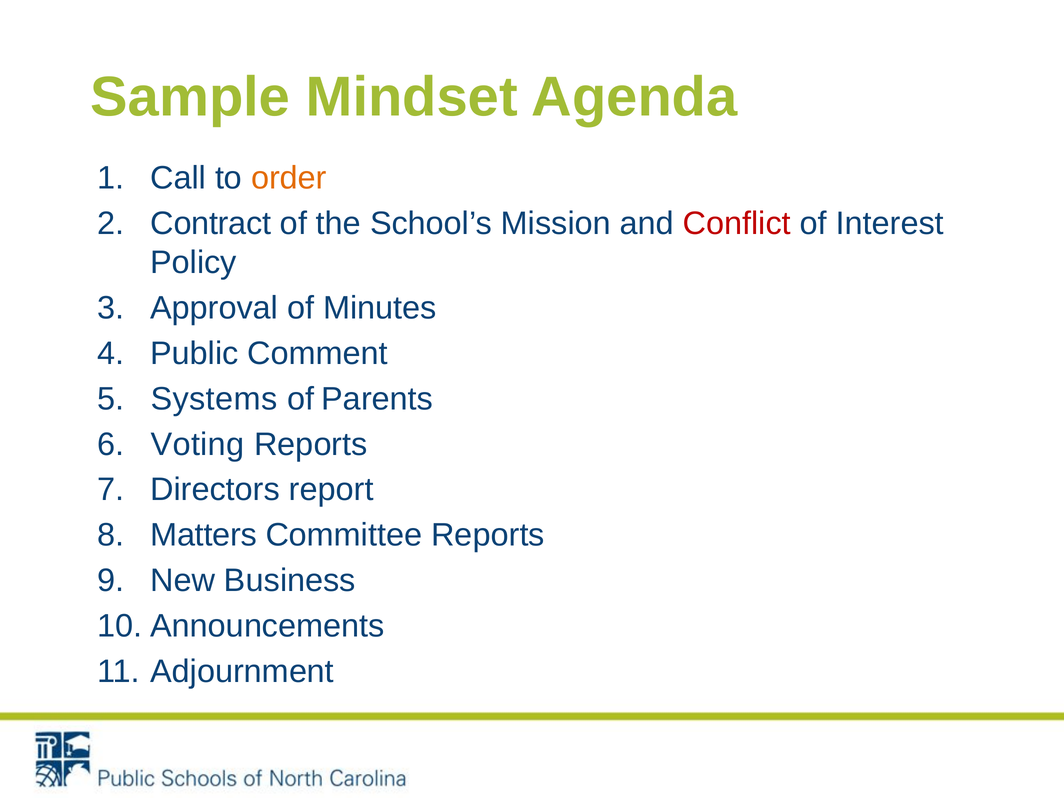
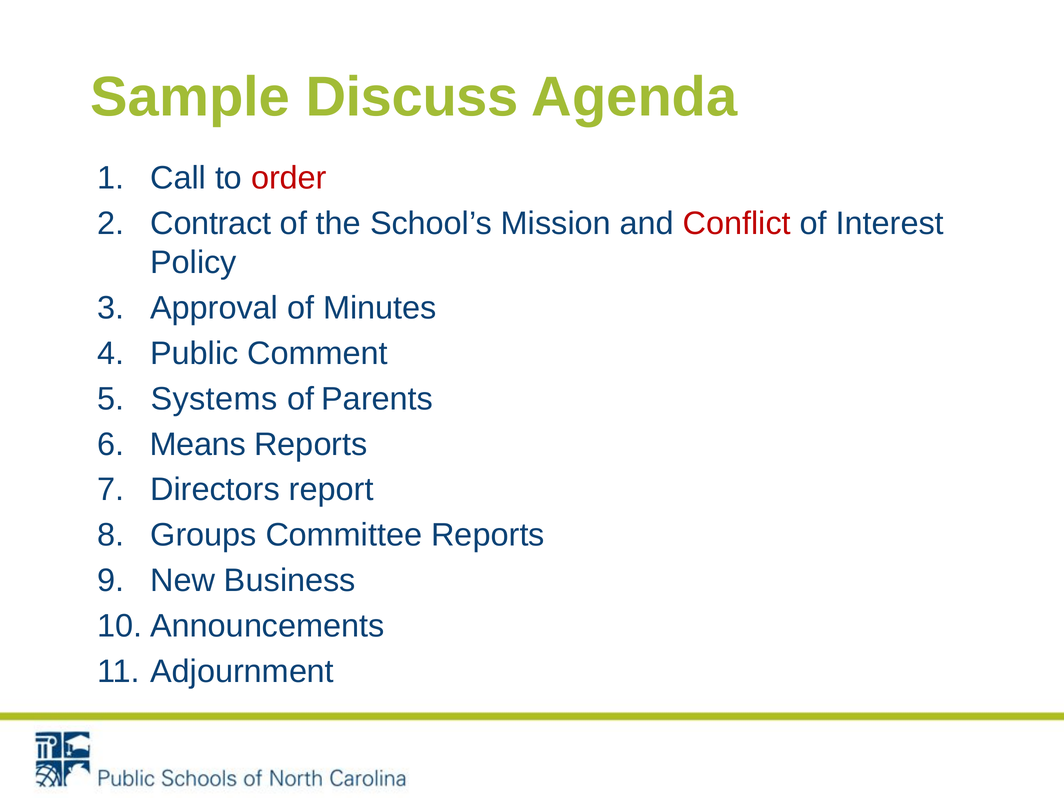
Mindset: Mindset -> Discuss (412, 97)
order colour: orange -> red (289, 178)
Voting: Voting -> Means (198, 444)
Matters: Matters -> Groups (203, 535)
